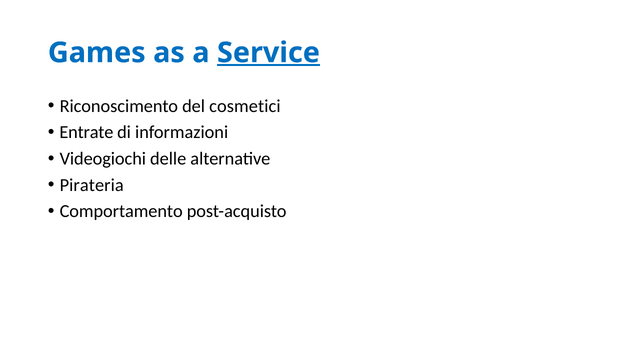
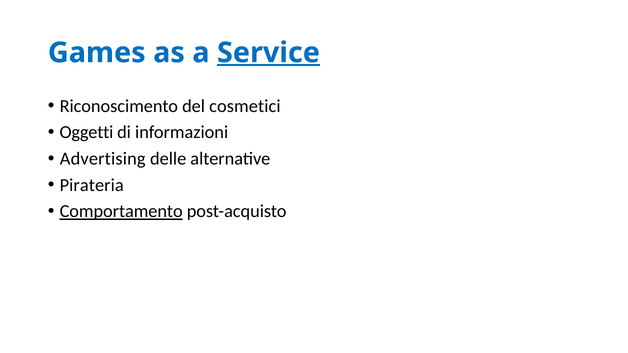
Entrate: Entrate -> Oggetti (86, 133)
Videogiochi: Videogiochi -> Advertising (103, 159)
Comportamento underline: none -> present (121, 212)
